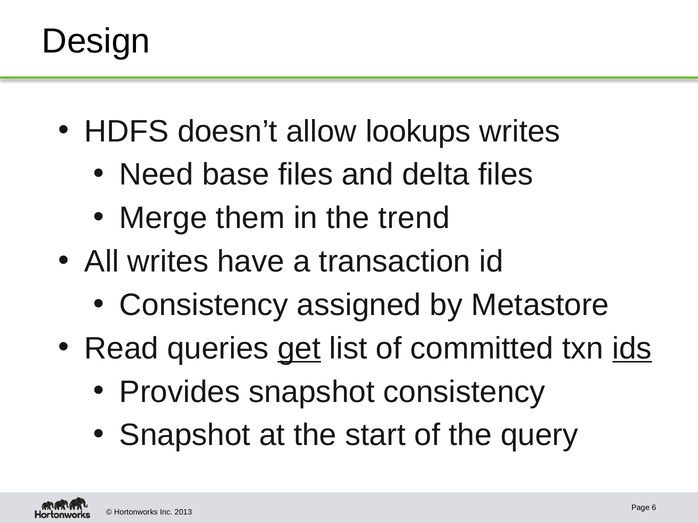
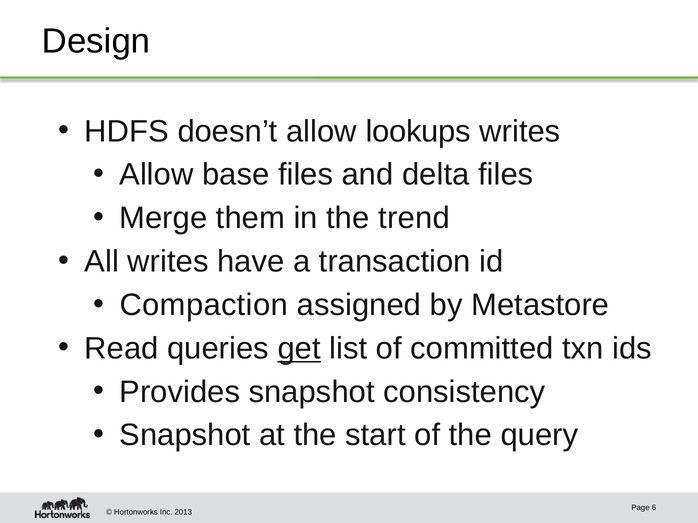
Need: Need -> Allow (156, 175)
Consistency: Consistency -> Compaction (204, 305)
ids underline: present -> none (632, 349)
